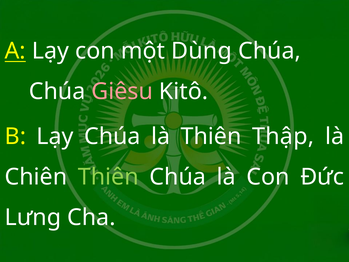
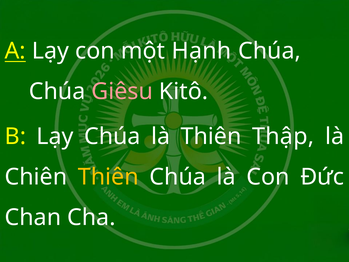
Dùng: Dùng -> Hạnh (201, 51)
Thiên colour: light green -> yellow (108, 177)
Lưng: Lưng -> Chan (33, 217)
